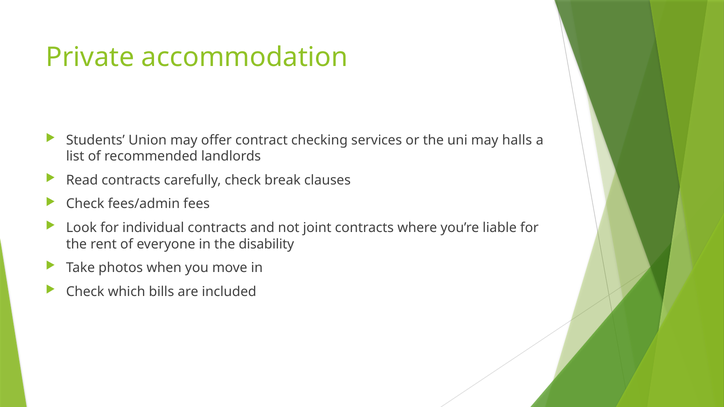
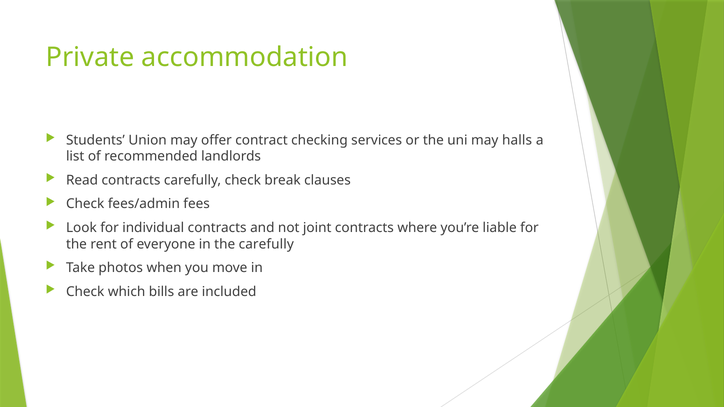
the disability: disability -> carefully (266, 244)
